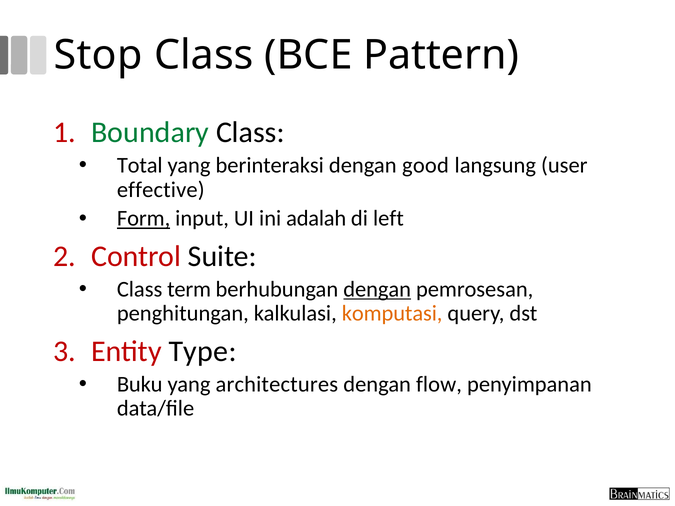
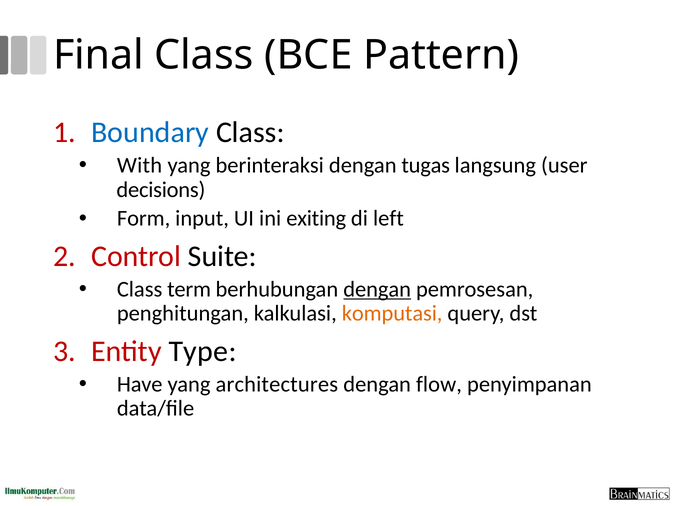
Stop: Stop -> Final (98, 55)
Boundary colour: green -> blue (150, 132)
Total: Total -> With (140, 165)
good: good -> tugas (426, 165)
effective: effective -> decisions (161, 190)
Form underline: present -> none (144, 219)
adalah: adalah -> exiting (316, 219)
Buku: Buku -> Have (140, 384)
